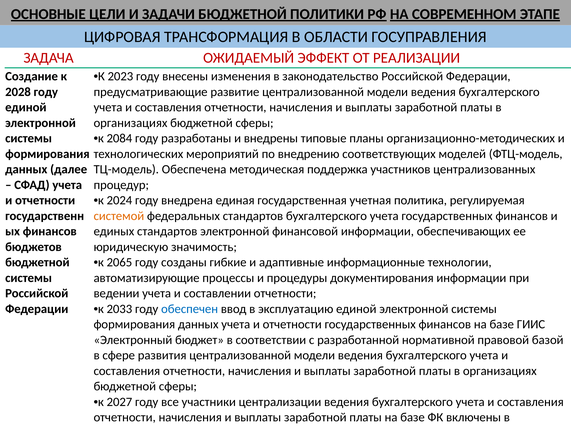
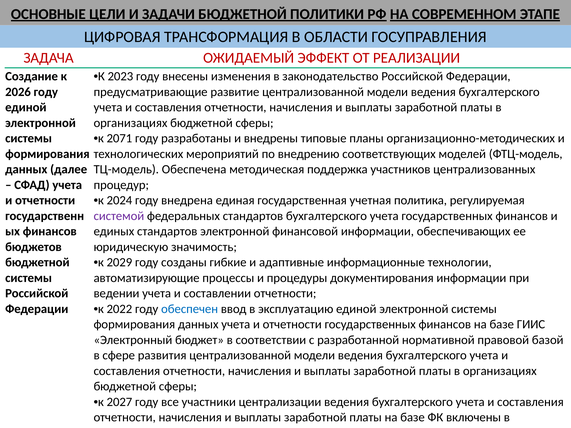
2028: 2028 -> 2026 (18, 92)
2084: 2084 -> 2071 (119, 138)
системой colour: orange -> purple (119, 216)
2065: 2065 -> 2029 (119, 263)
2033: 2033 -> 2022 (119, 309)
